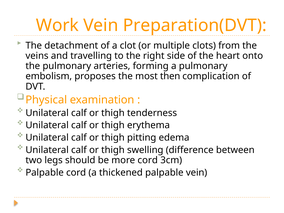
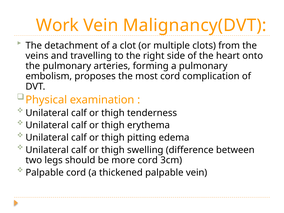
Preparation(DVT: Preparation(DVT -> Malignancy(DVT (195, 25)
most then: then -> cord (170, 76)
